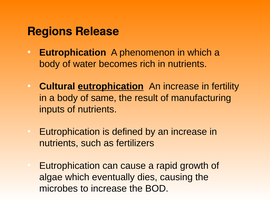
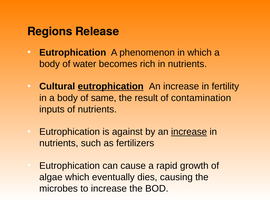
manufacturing: manufacturing -> contamination (201, 98)
defined: defined -> against (127, 131)
increase underline: none -> present (189, 131)
